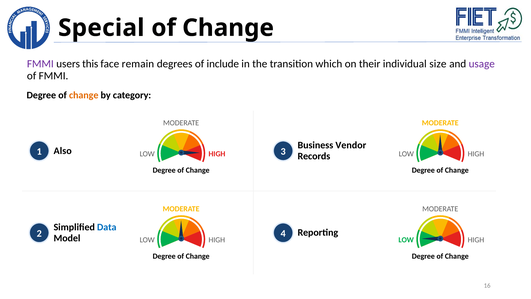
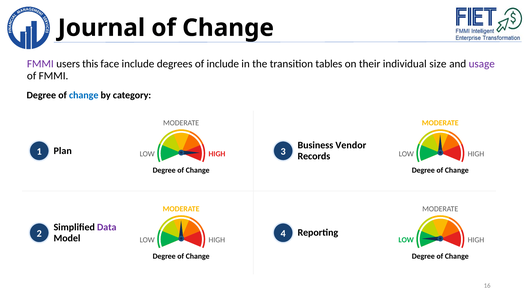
Special: Special -> Journal (101, 28)
face remain: remain -> include (138, 64)
which: which -> tables (329, 64)
change colour: orange -> blue (84, 95)
Also: Also -> Plan (63, 151)
Data colour: blue -> purple (107, 227)
